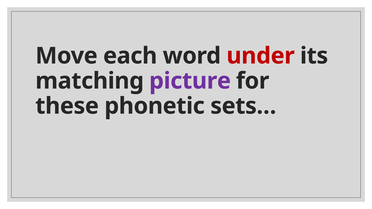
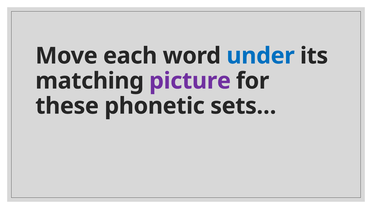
under colour: red -> blue (261, 56)
